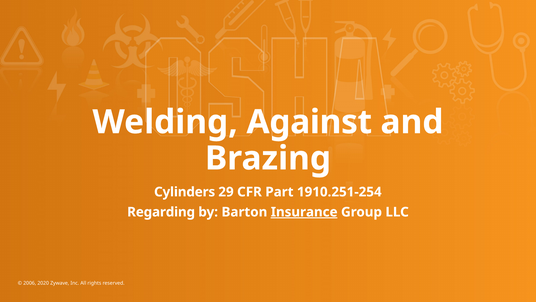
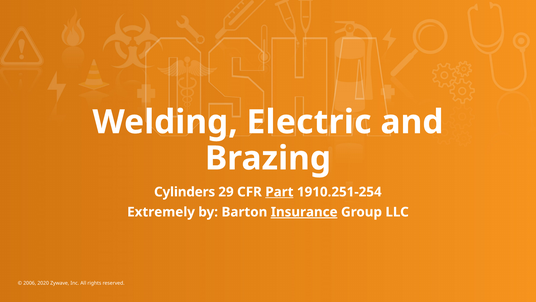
Against: Against -> Electric (309, 122)
Part underline: none -> present (279, 192)
Regarding: Regarding -> Extremely (161, 212)
